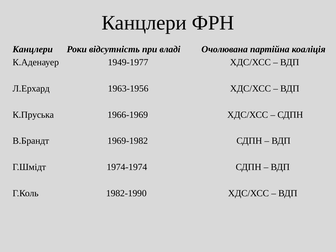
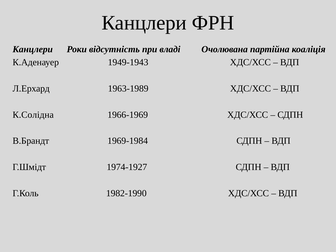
1949-1977: 1949-1977 -> 1949-1943 (128, 62)
1963-1956: 1963-1956 -> 1963-1989 (128, 89)
К.Пруська: К.Пруська -> К.Солідна (33, 115)
1969-1982: 1969-1982 -> 1969-1984 (128, 141)
1974-1974: 1974-1974 -> 1974-1927 (127, 167)
